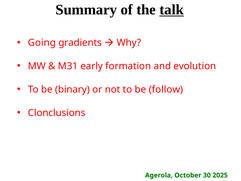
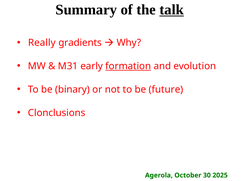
Going: Going -> Really (42, 43)
formation underline: none -> present (128, 66)
follow: follow -> future (166, 89)
